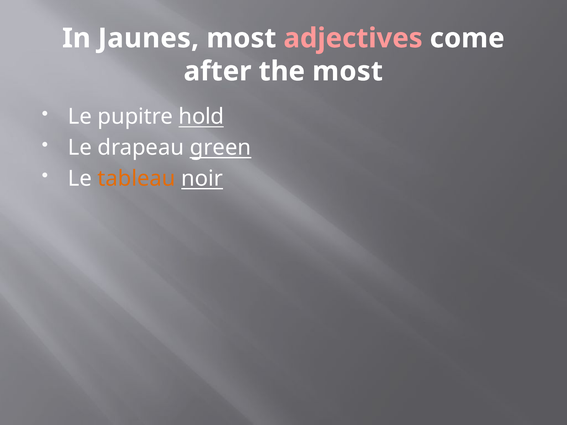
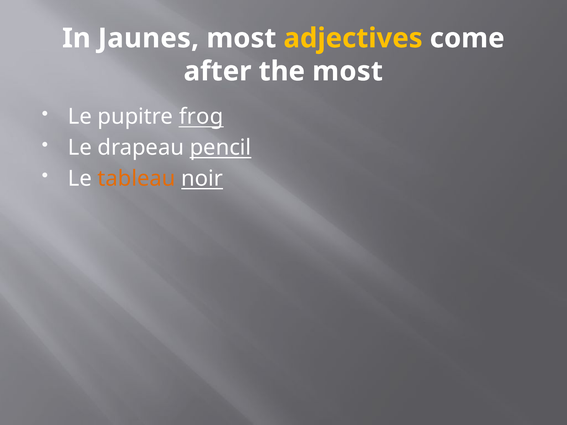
adjectives colour: pink -> yellow (353, 38)
hold: hold -> frog (201, 117)
green: green -> pencil (221, 148)
